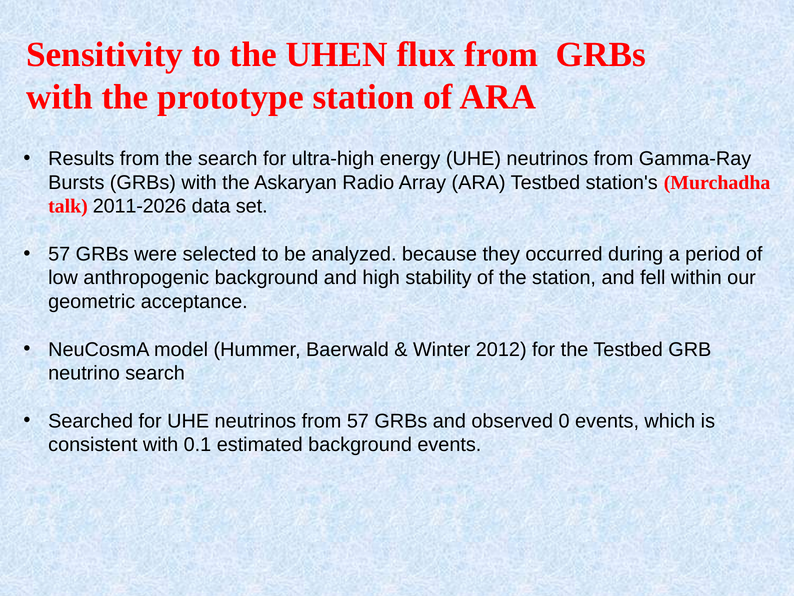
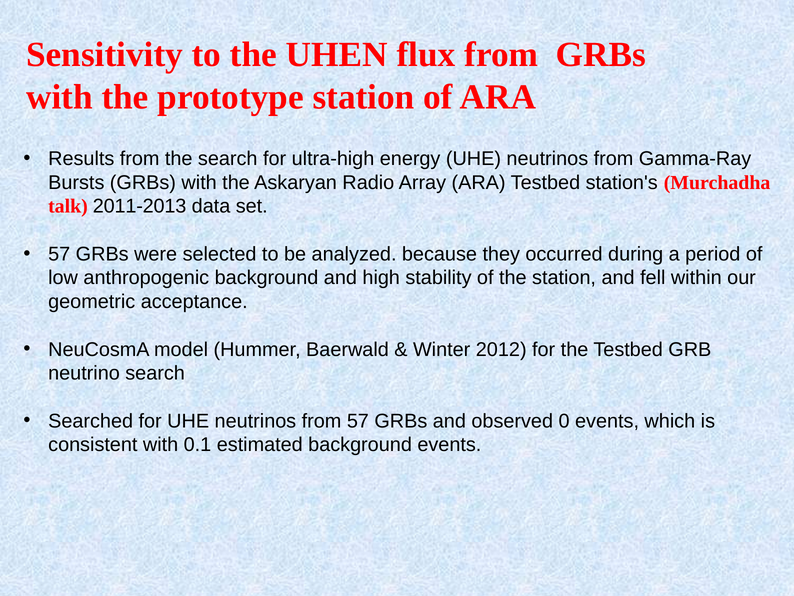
2011-2026: 2011-2026 -> 2011-2013 (140, 206)
